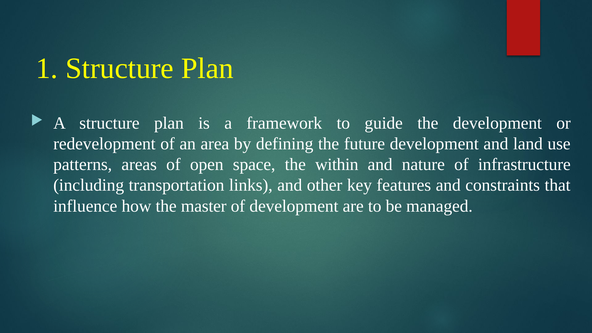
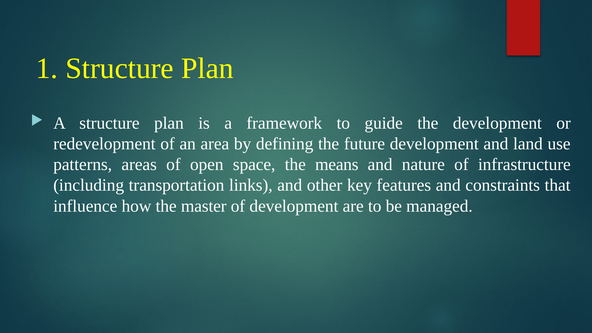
within: within -> means (337, 165)
